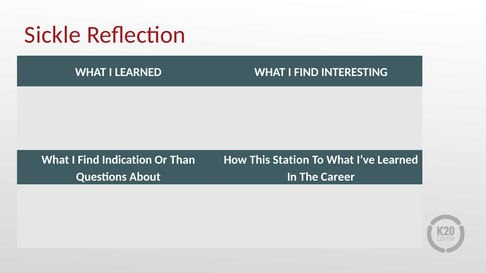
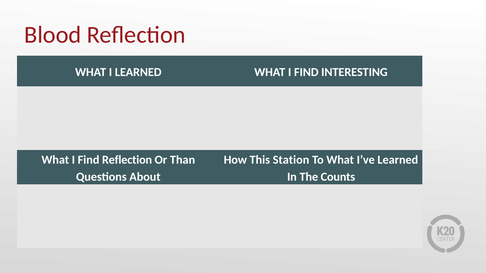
Sickle: Sickle -> Blood (53, 35)
Find Indication: Indication -> Reflection (127, 160)
Career: Career -> Counts (338, 177)
